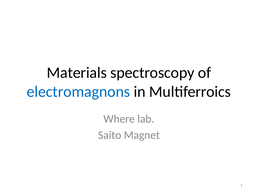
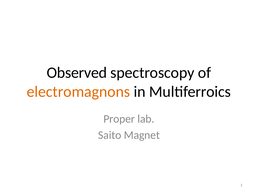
Materials: Materials -> Observed (77, 72)
electromagnons colour: blue -> orange (78, 91)
Where: Where -> Proper (119, 119)
